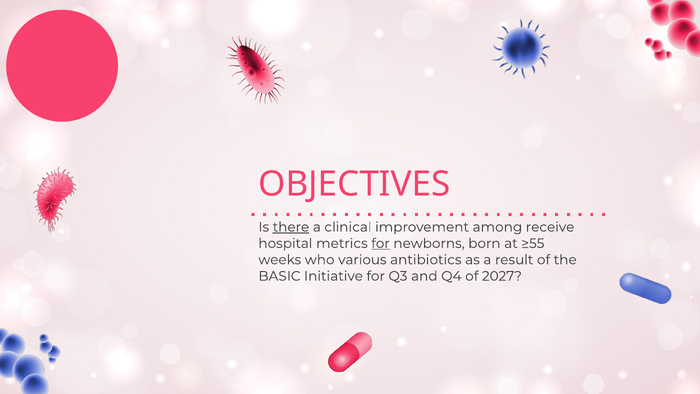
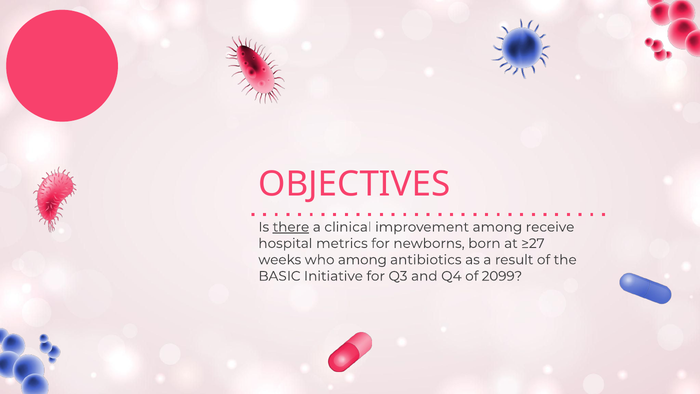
for underline: present -> none (381, 243)
≥55: ≥55 -> ≥27 (533, 243)
who various: various -> among (362, 260)
2027: 2027 -> 2099 (502, 276)
